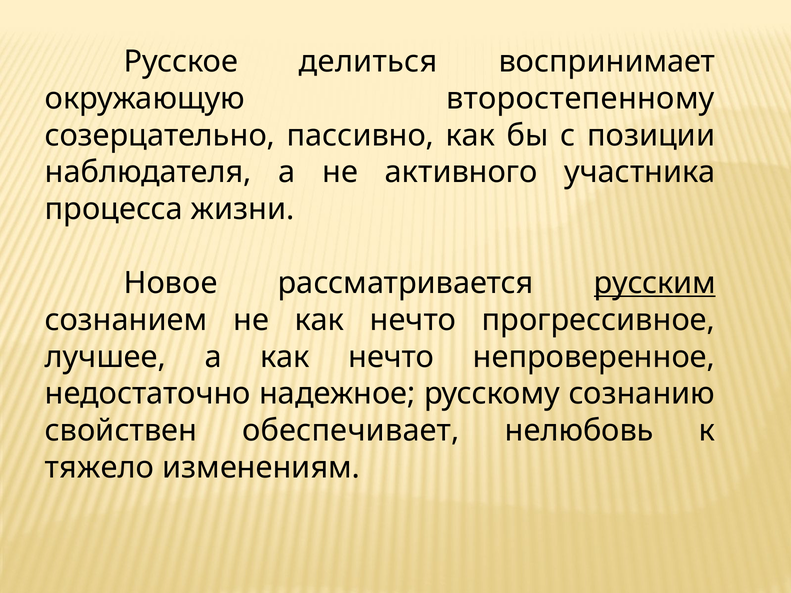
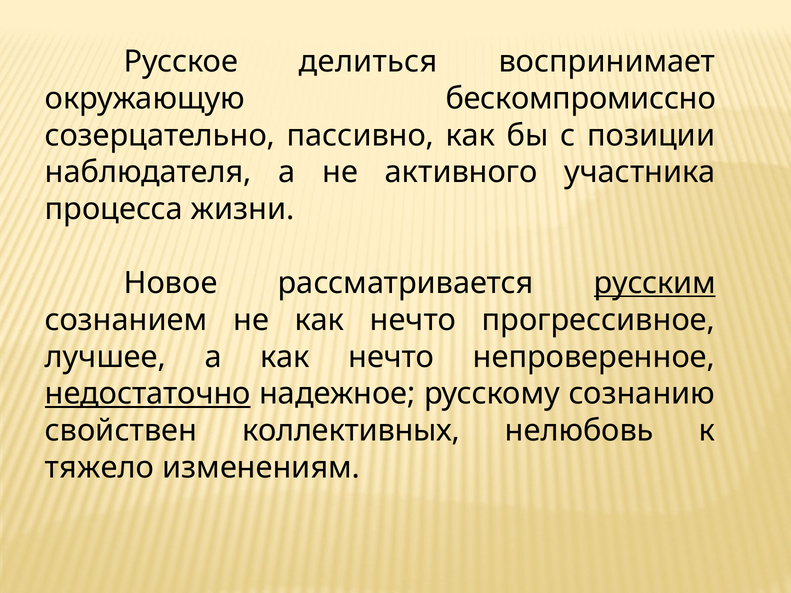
второстепенному: второстепенному -> бескомпромиссно (581, 99)
недостаточно underline: none -> present (148, 394)
обеспечивает: обеспечивает -> коллективных (351, 431)
